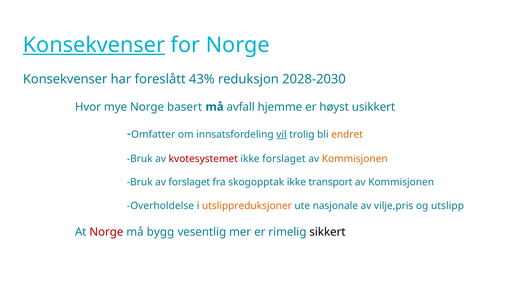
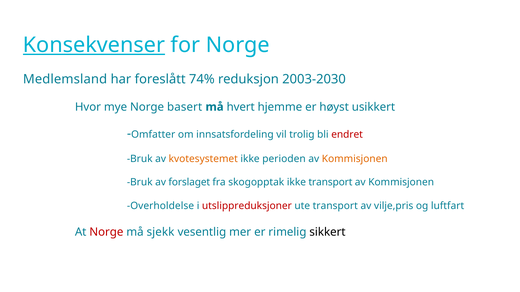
Konsekvenser: Konsekvenser -> Medlemsland (65, 79)
43%: 43% -> 74% (202, 79)
2028-2030: 2028-2030 -> 2003-2030 (314, 79)
avfall: avfall -> hvert (241, 107)
vil underline: present -> none (281, 135)
endret colour: orange -> red (347, 135)
kvotesystemet colour: red -> orange (203, 159)
ikke forslaget: forslaget -> perioden (284, 159)
utslippreduksjoner colour: orange -> red (247, 206)
ute nasjonale: nasjonale -> transport (335, 206)
utslipp: utslipp -> luftfart (448, 206)
bygg: bygg -> sjekk (160, 232)
